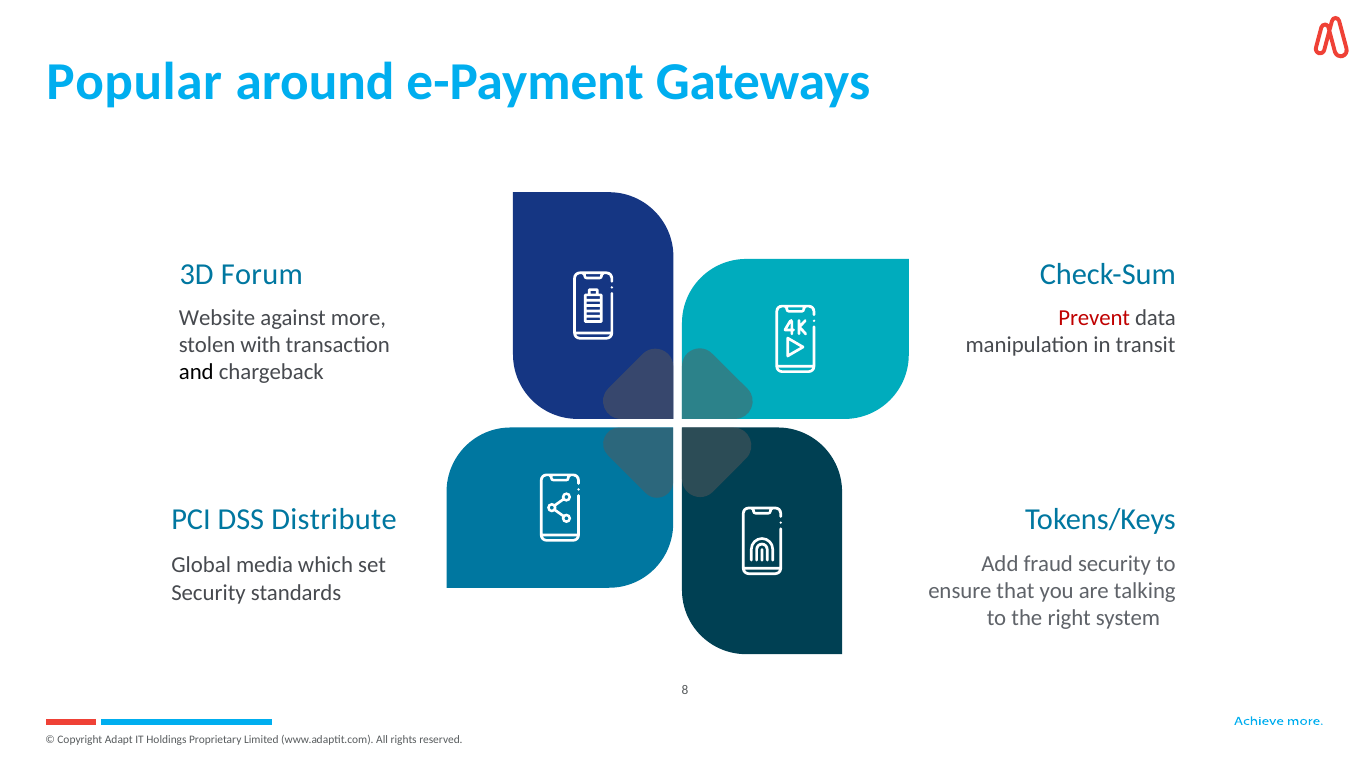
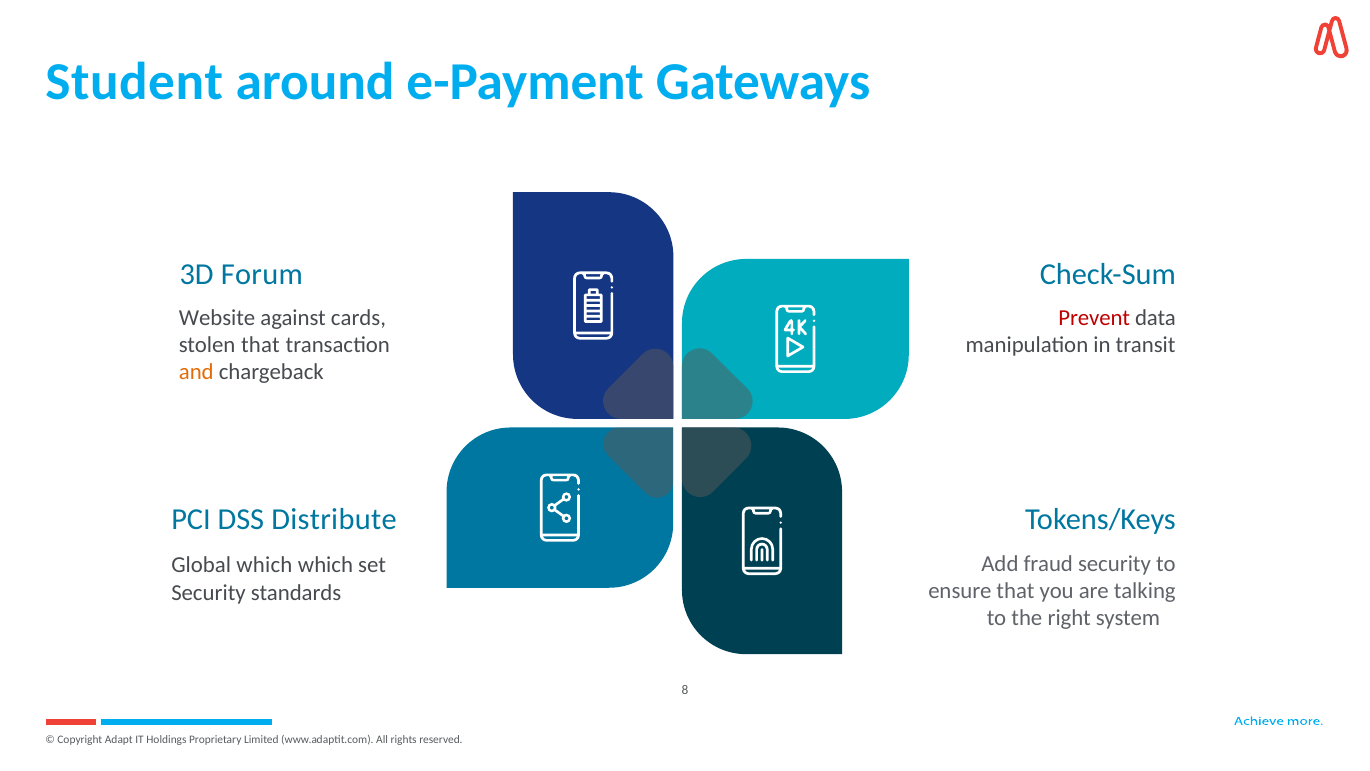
Popular: Popular -> Student (134, 81)
more: more -> cards (359, 318)
stolen with: with -> that (260, 345)
and colour: black -> orange (196, 372)
Global media: media -> which (264, 566)
